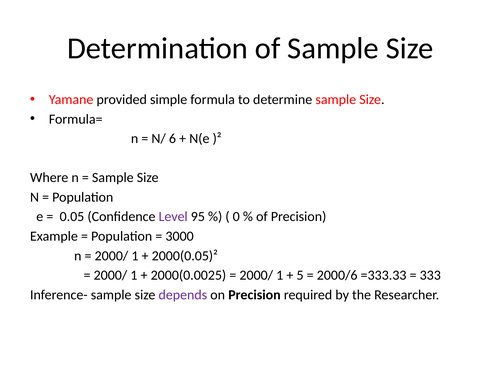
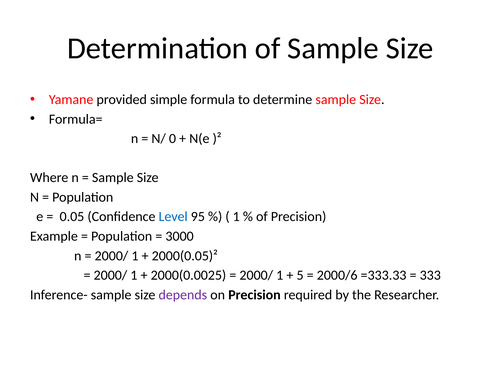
6: 6 -> 0 (172, 139)
Level colour: purple -> blue (173, 217)
0: 0 -> 1 (236, 217)
